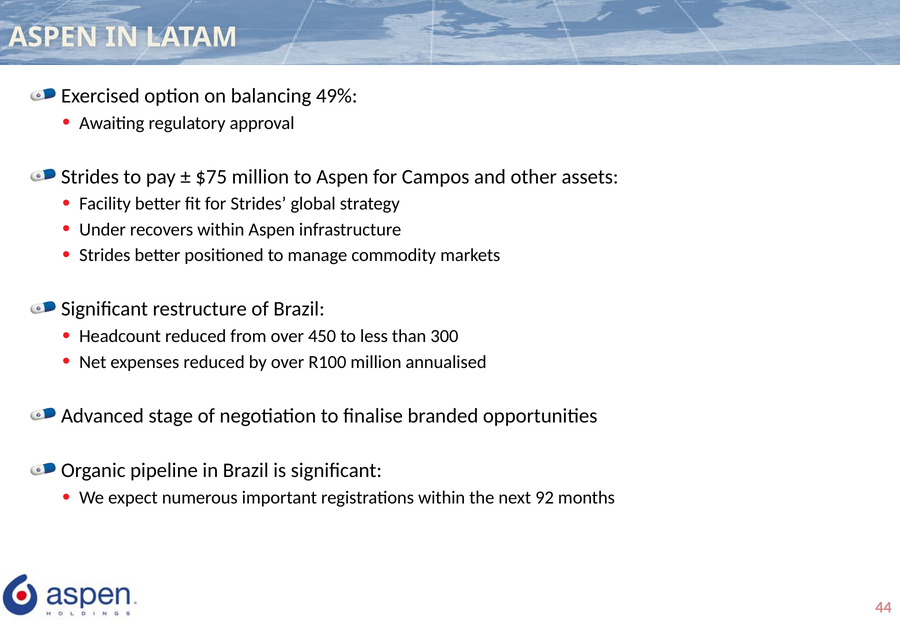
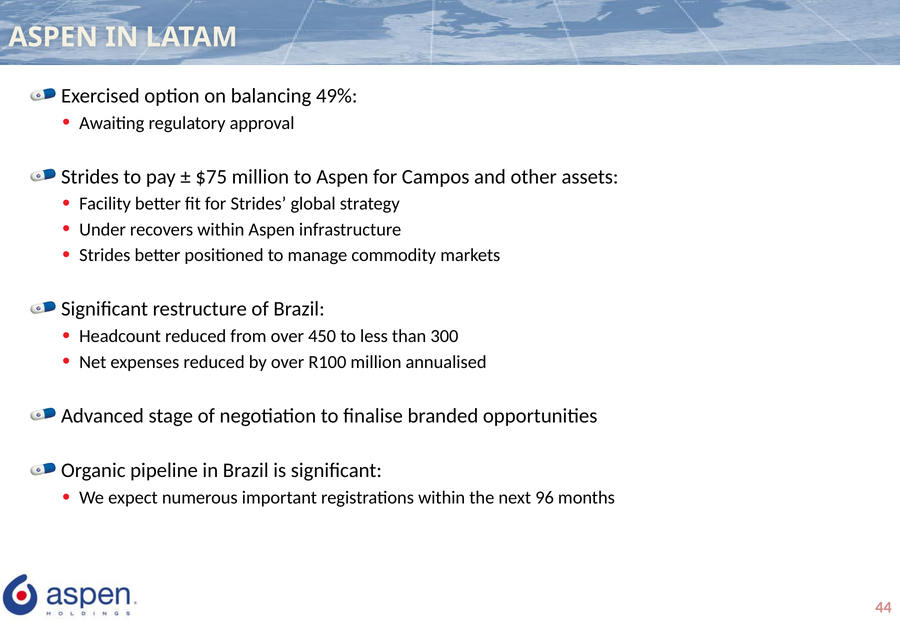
92: 92 -> 96 (545, 498)
